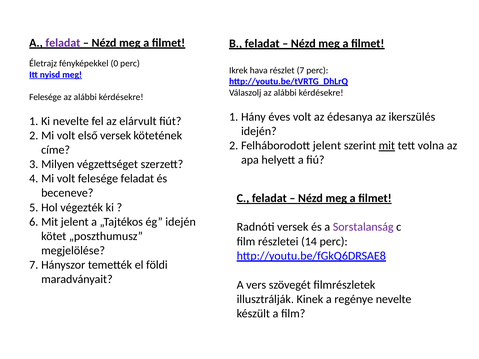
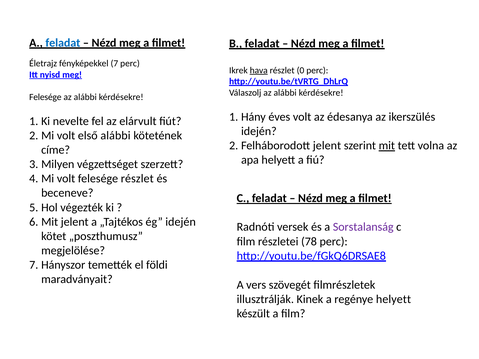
feladat colour: purple -> blue (63, 43)
0: 0 -> 7 (114, 63)
hava underline: none -> present (259, 70)
7: 7 -> 0 (300, 70)
első versek: versek -> alábbi (115, 136)
felesége feladat: feladat -> részlet (137, 179)
14: 14 -> 78 (309, 242)
regénye nevelte: nevelte -> helyett (393, 299)
